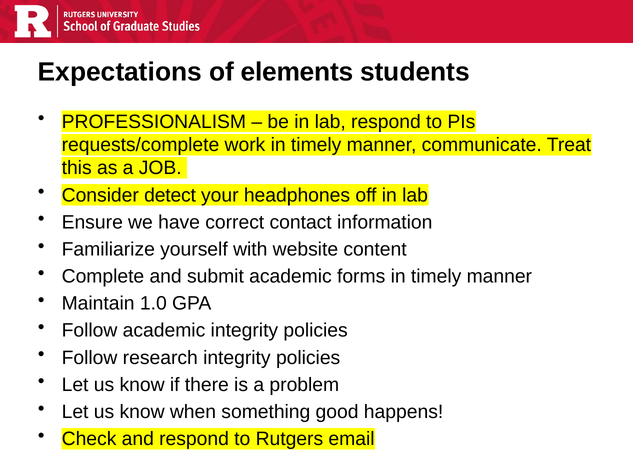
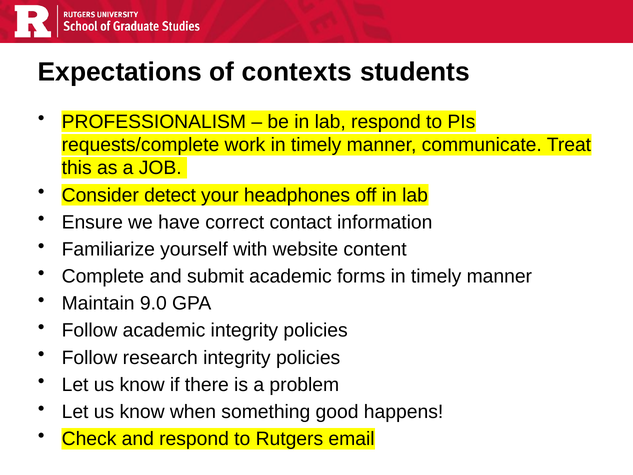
elements: elements -> contexts (297, 72)
1.0: 1.0 -> 9.0 (153, 303)
